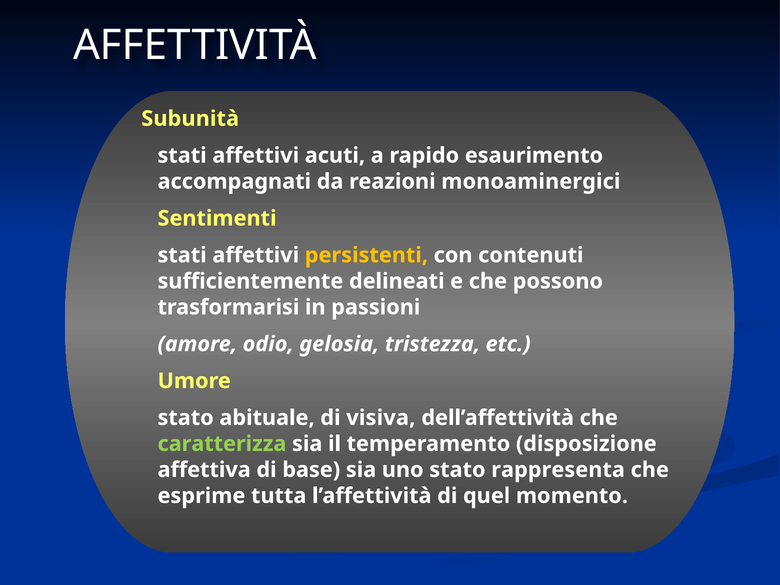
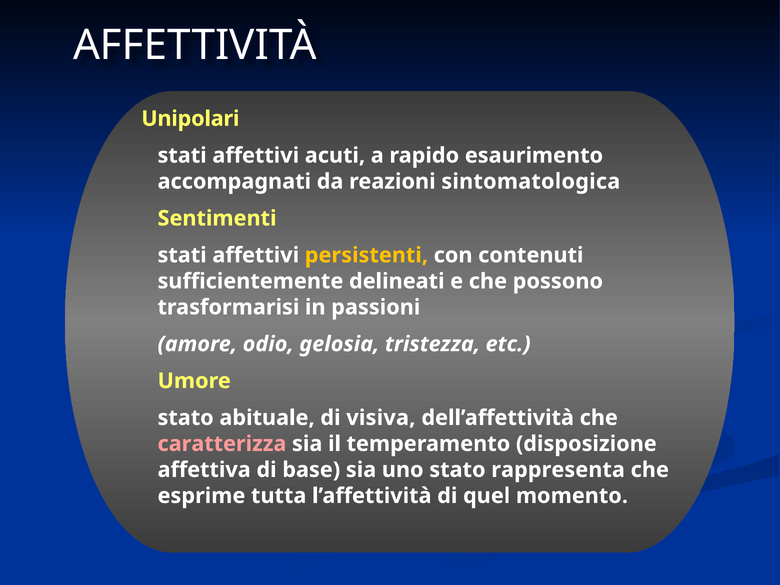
Subunità: Subunità -> Unipolari (190, 119)
monoaminergici: monoaminergici -> sintomatologica (531, 182)
caratterizza colour: light green -> pink (222, 444)
